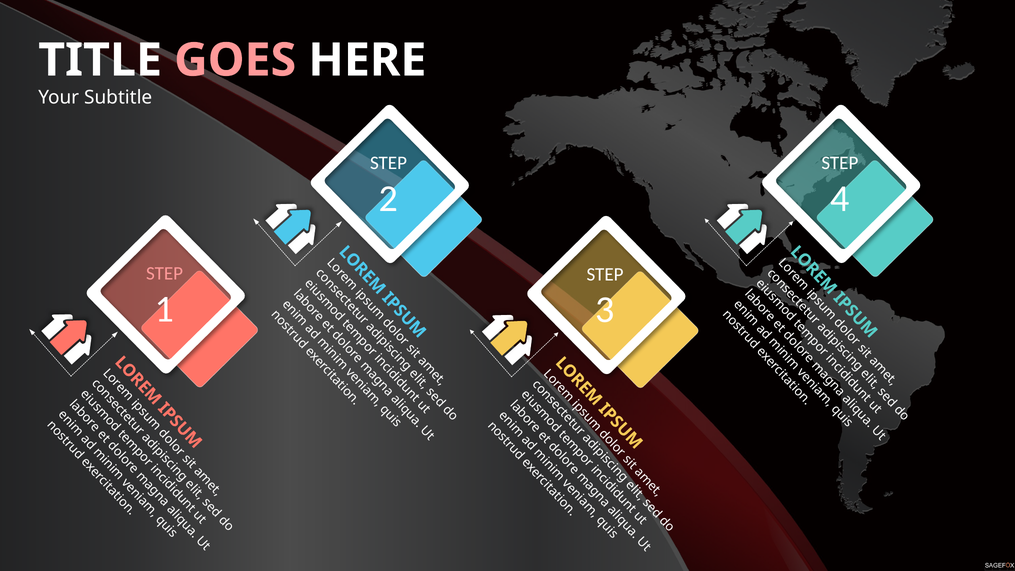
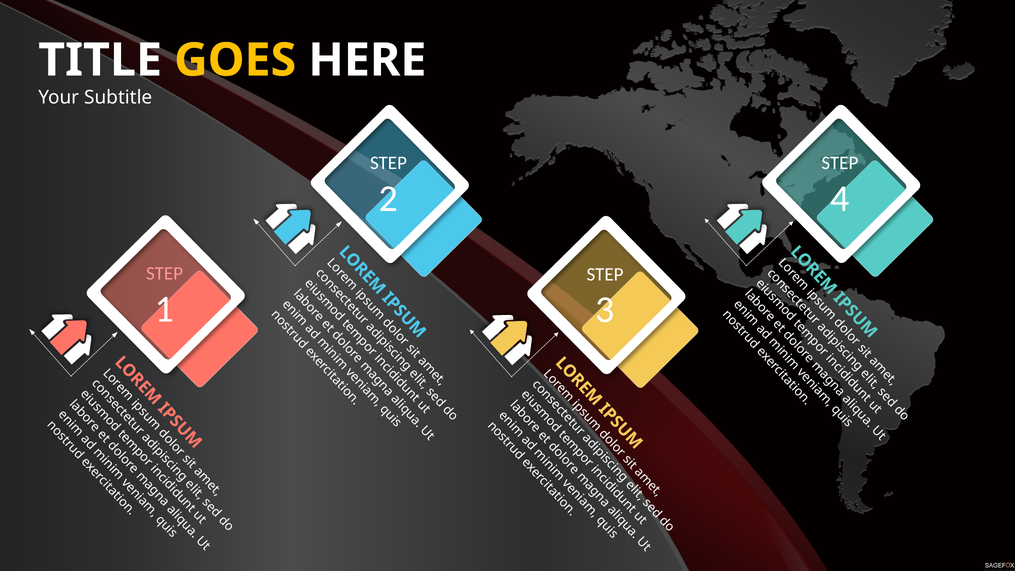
GOES colour: pink -> yellow (235, 60)
